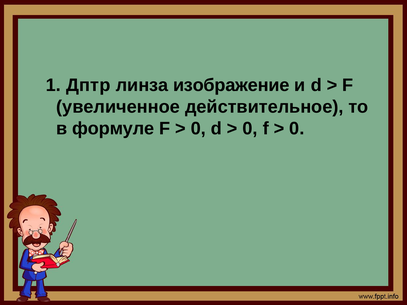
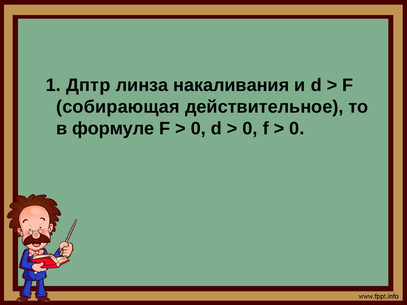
изображение: изображение -> накаливания (231, 85)
увеличенное: увеличенное -> собирающая (118, 107)
